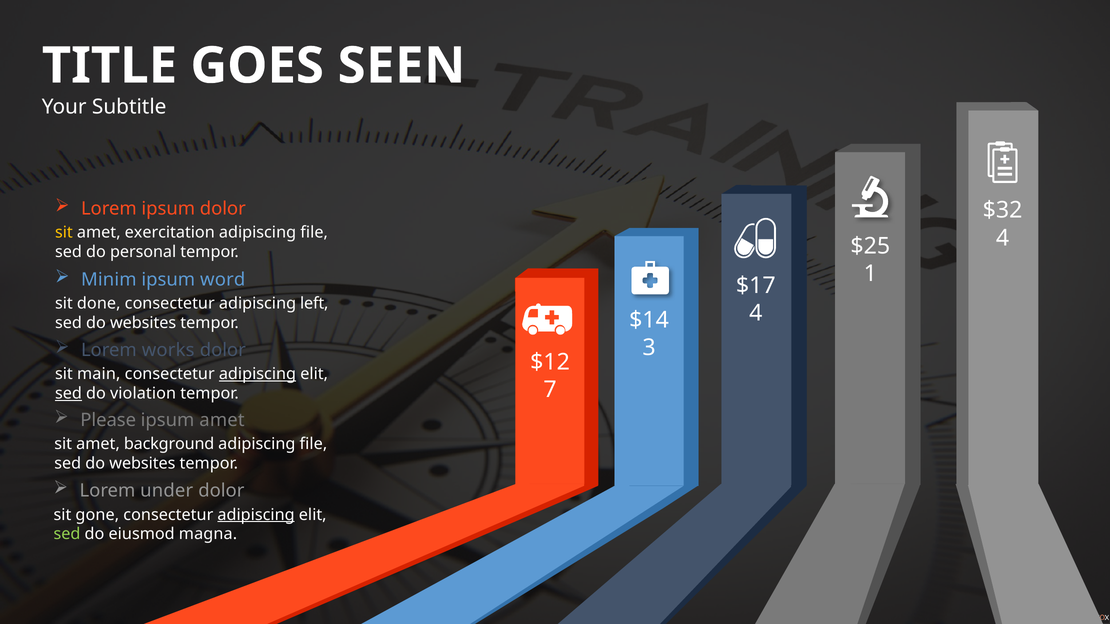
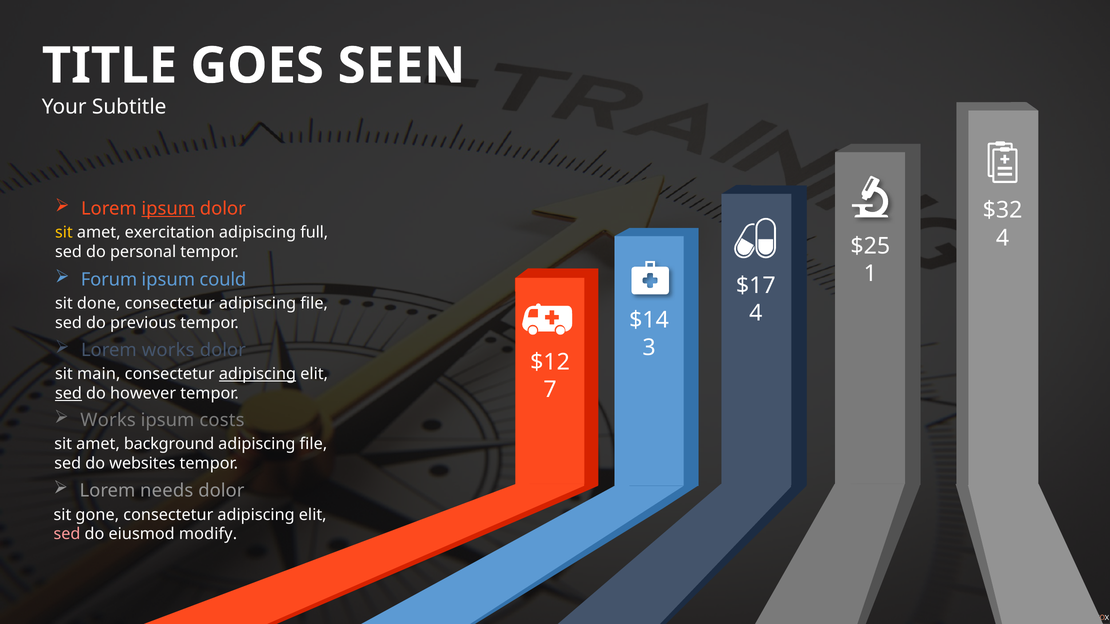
ipsum underline: none -> present (168, 209)
file: file -> full (314, 233)
Minim: Minim -> Forum (109, 280)
word: word -> could (223, 280)
consectetur adipiscing left: left -> file (314, 304)
websites: websites -> previous (143, 323)
violation: violation -> however (143, 394)
Please: Please -> Works (108, 420)
ipsum amet: amet -> costs (222, 420)
under: under -> needs (167, 491)
adipiscing underline: present -> none (256, 515)
sed colour: light green -> pink (67, 534)
magna: magna -> modify (208, 534)
